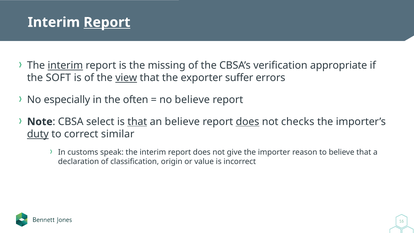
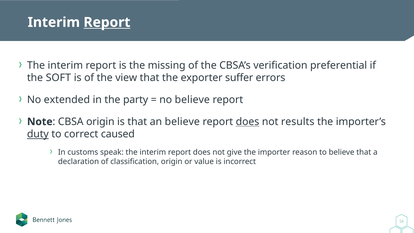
interim underline: present -> none (65, 65)
appropriate: appropriate -> preferential (339, 65)
view underline: present -> none (126, 78)
especially: especially -> extended (67, 100)
often: often -> party (136, 100)
CBSA select: select -> origin (100, 122)
that underline: present -> none (137, 122)
checks: checks -> results (298, 122)
similar: similar -> caused (118, 134)
